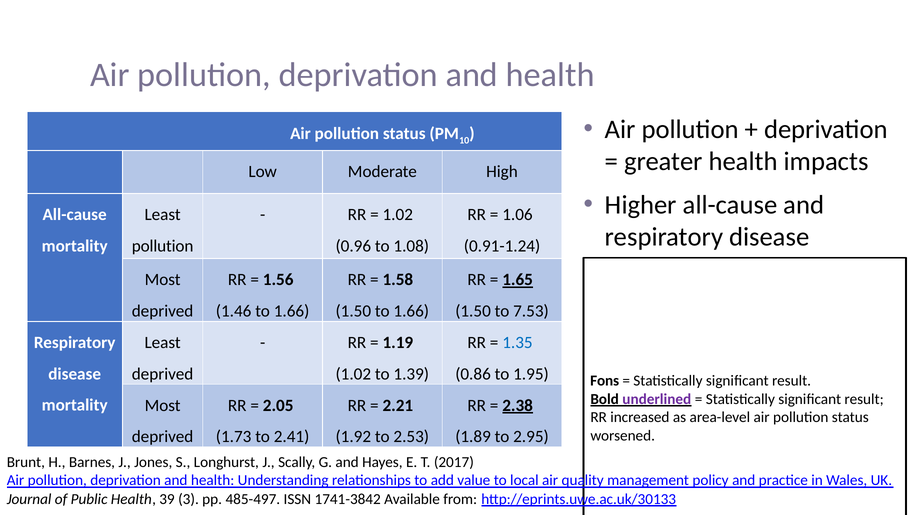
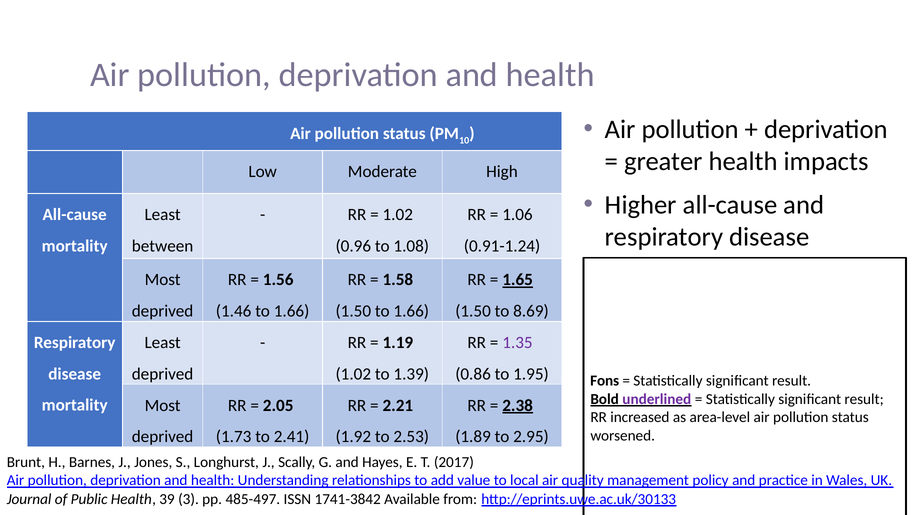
pollution: pollution -> between (163, 246)
7.53: 7.53 -> 8.69 (531, 311)
1.35 colour: blue -> purple (517, 342)
